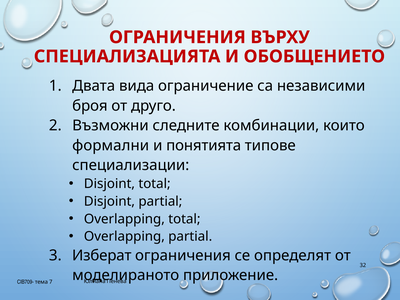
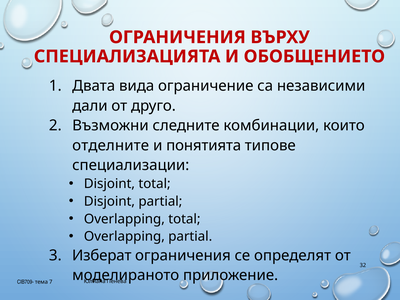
броя: броя -> дали (90, 106)
формални: формални -> отделните (111, 145)
